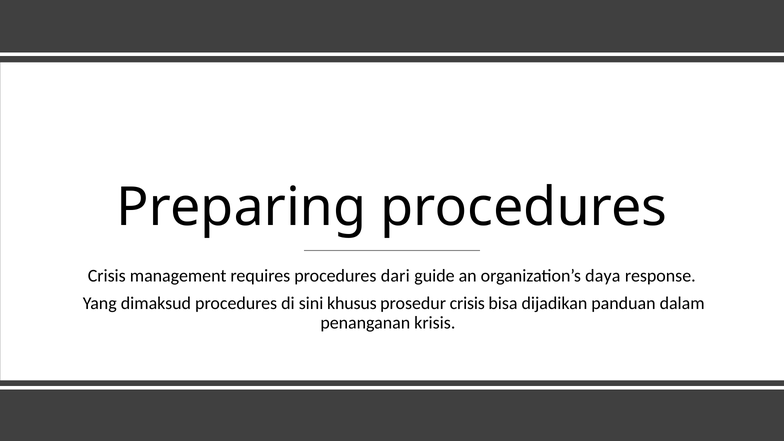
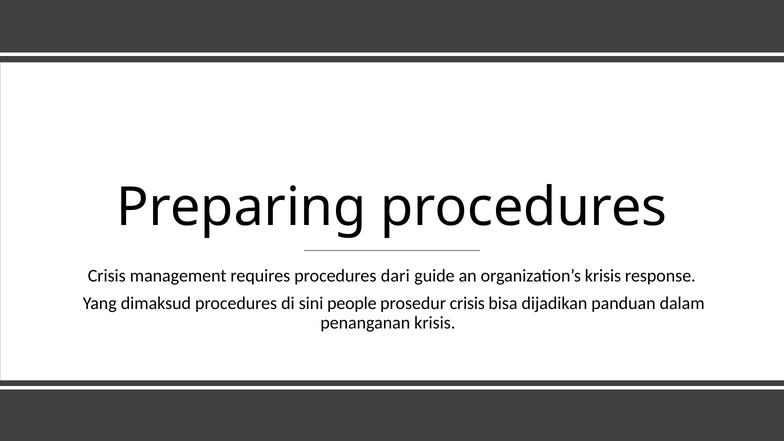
organization’s daya: daya -> krisis (603, 276)
khusus: khusus -> people (352, 303)
